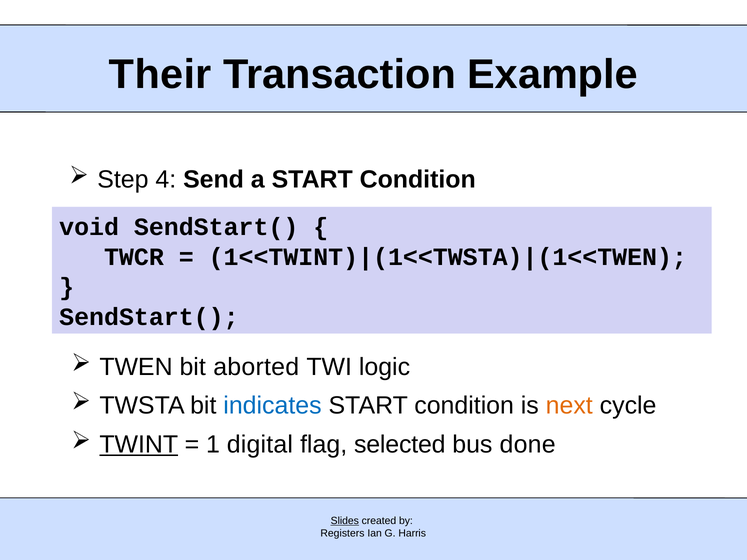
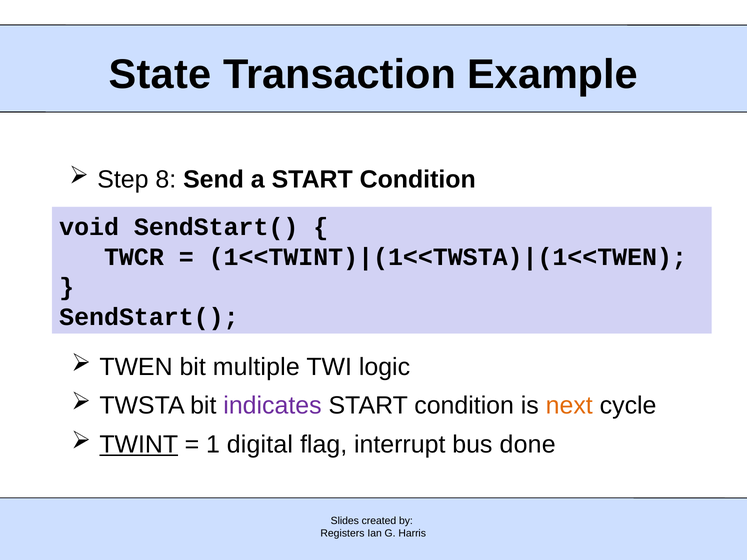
Their: Their -> State (160, 74)
4: 4 -> 8 (166, 180)
aborted: aborted -> multiple (256, 367)
indicates colour: blue -> purple (272, 406)
selected: selected -> interrupt (400, 445)
Slides underline: present -> none (345, 521)
